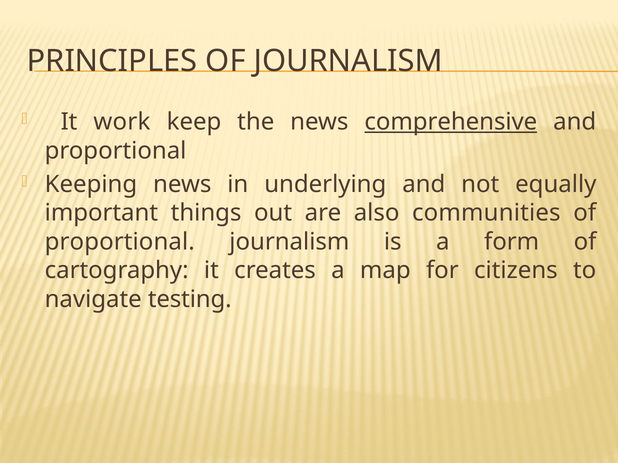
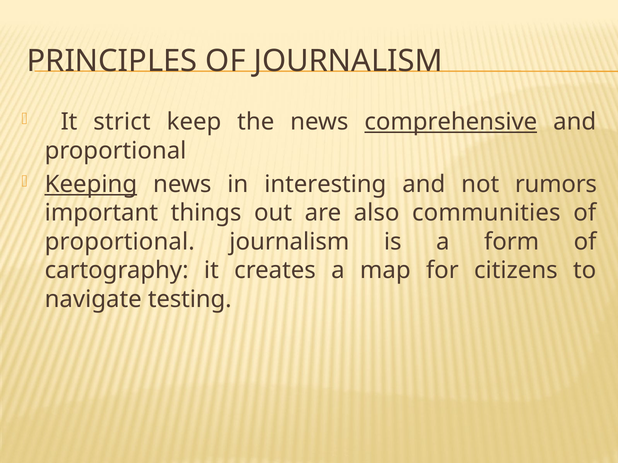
work: work -> strict (122, 122)
Keeping underline: none -> present (91, 184)
underlying: underlying -> interesting (325, 184)
equally: equally -> rumors (556, 184)
